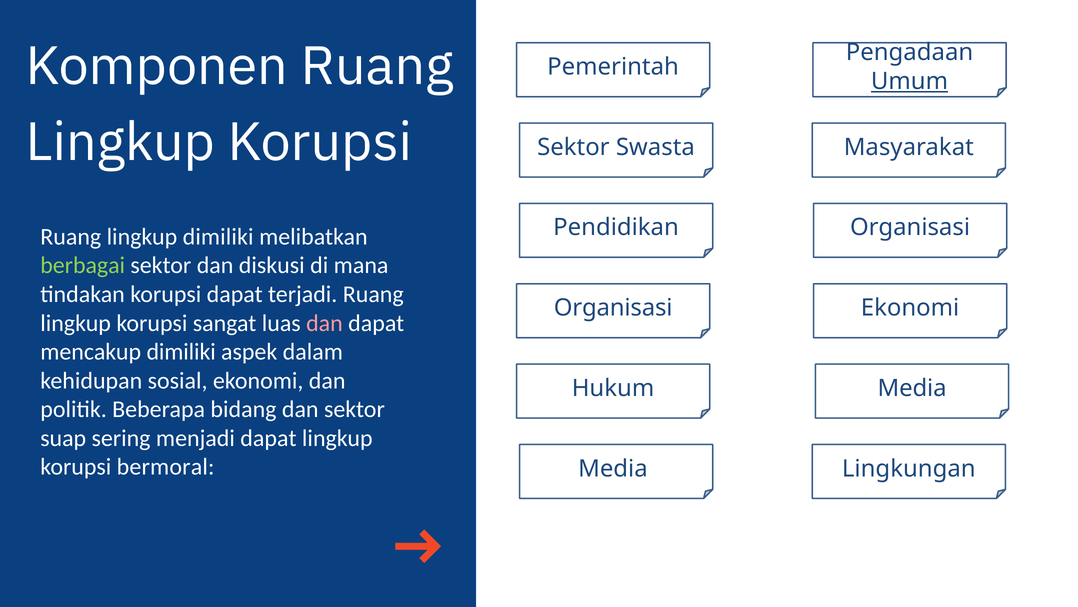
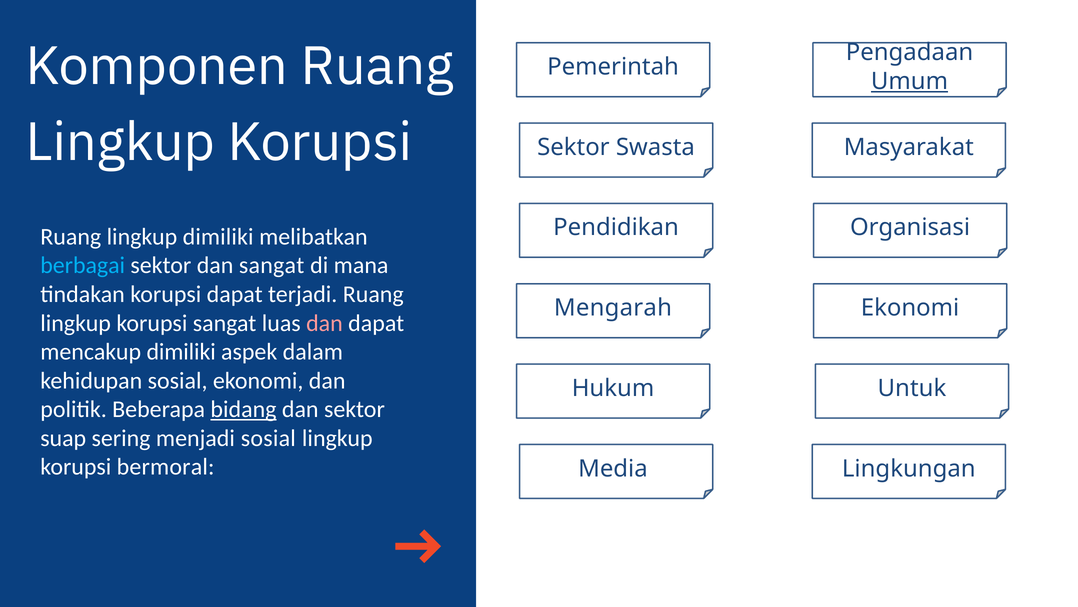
berbagai colour: light green -> light blue (83, 265)
dan diskusi: diskusi -> sangat (272, 265)
Organisasi: Organisasi -> Mengarah (613, 308)
Media: Media -> Untuk (912, 388)
bidang underline: none -> present (243, 409)
menjadi dapat: dapat -> sosial (268, 438)
